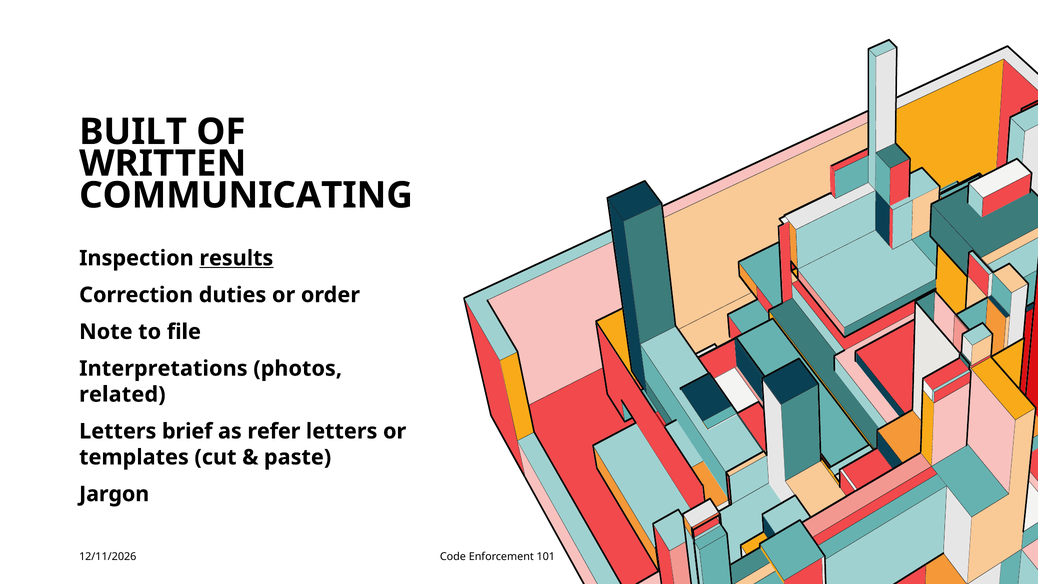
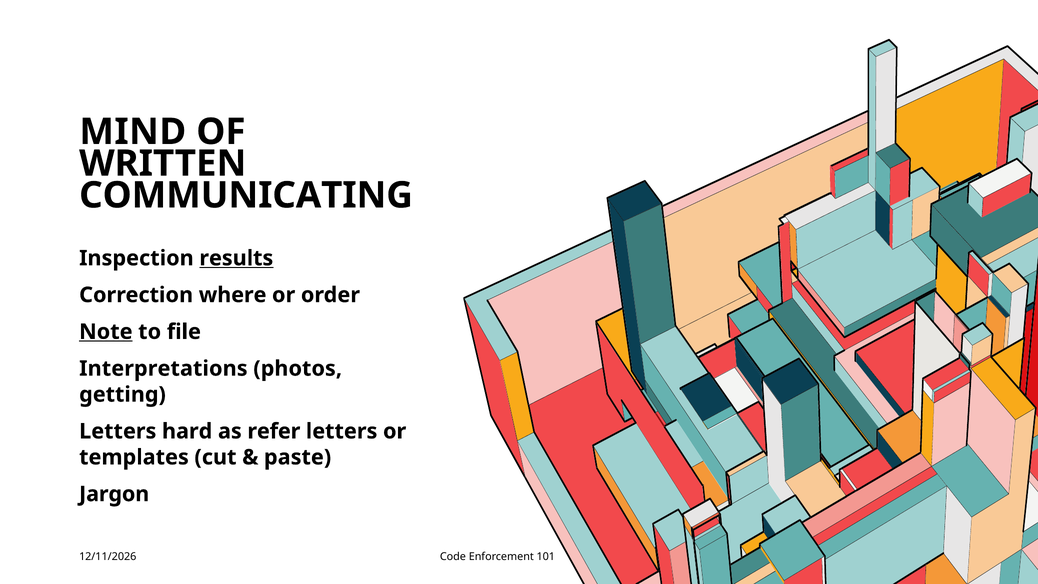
BUILT: BUILT -> MIND (133, 132)
duties: duties -> where (233, 295)
Note underline: none -> present (106, 332)
related: related -> getting (122, 394)
brief: brief -> hard (187, 431)
